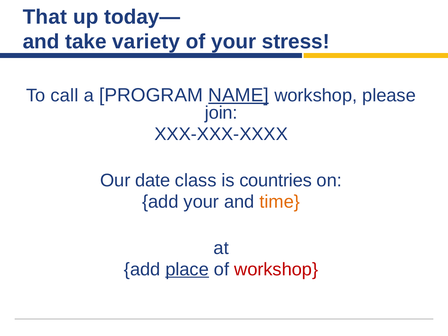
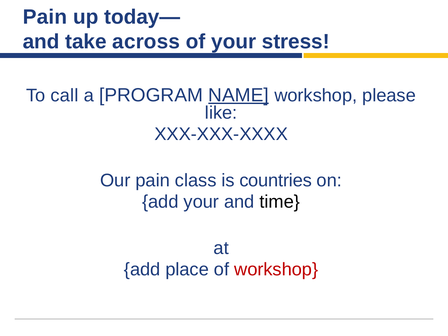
That: That -> Pain (45, 17)
variety: variety -> across (146, 42)
join: join -> like (221, 113)
Our date: date -> pain (153, 181)
time colour: orange -> black (280, 202)
place underline: present -> none (187, 269)
